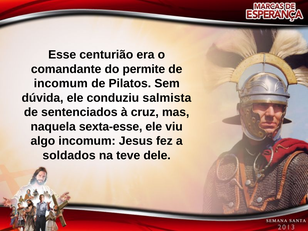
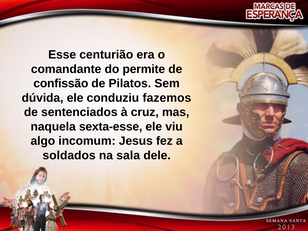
incomum: incomum -> confissão (61, 83)
salmista: salmista -> fazemos (167, 98)
teve: teve -> sala (128, 155)
